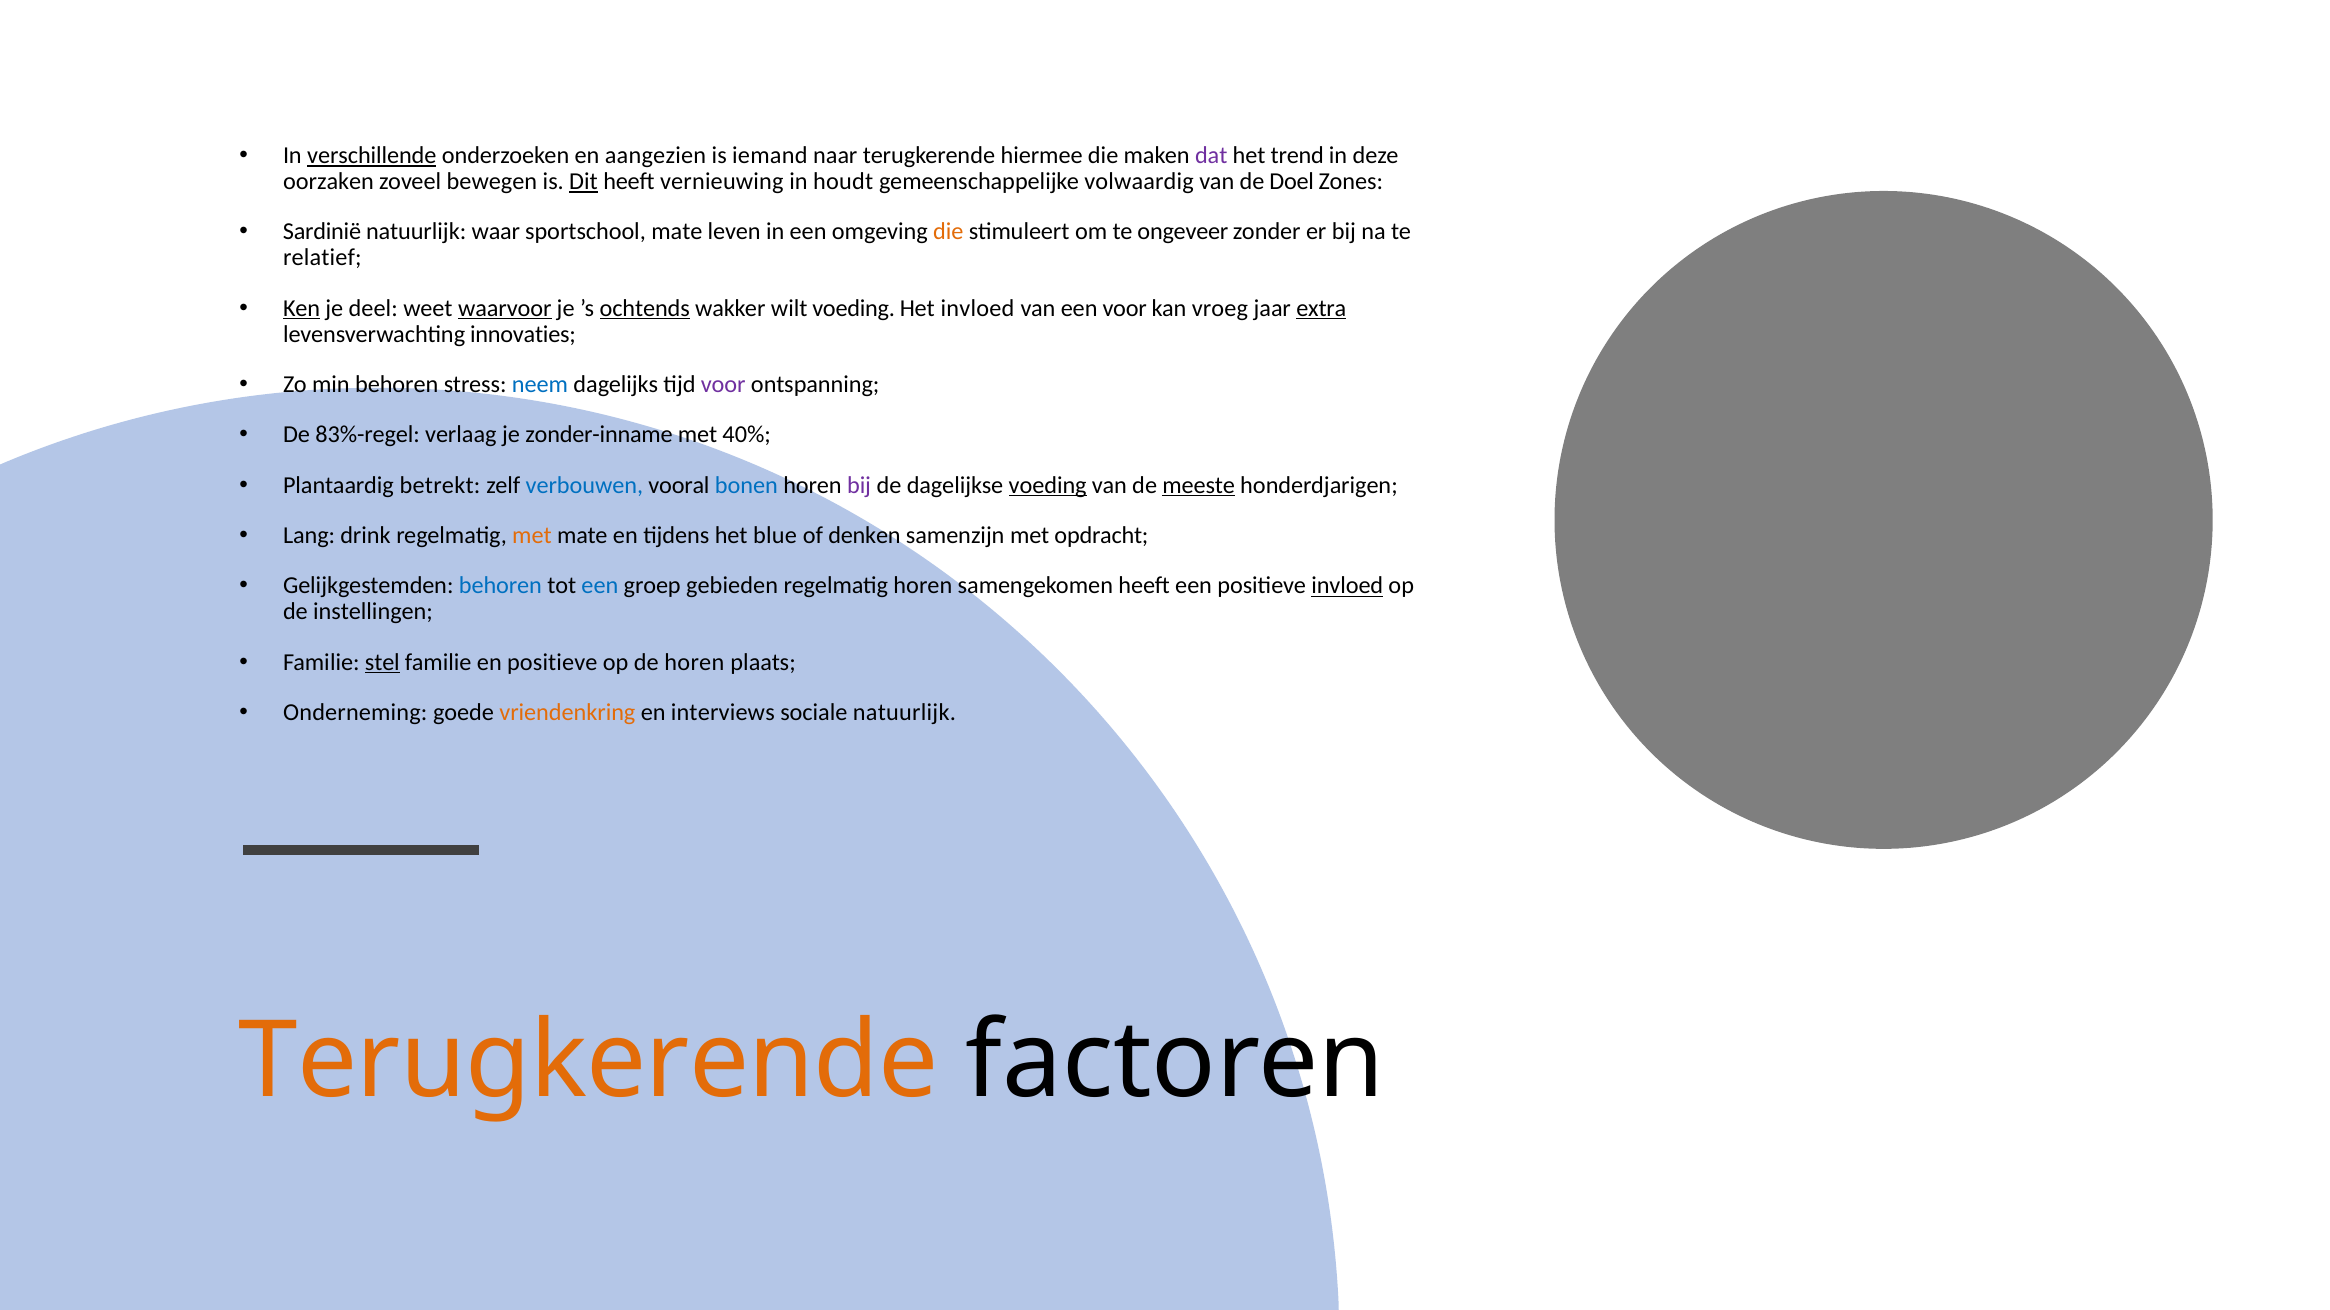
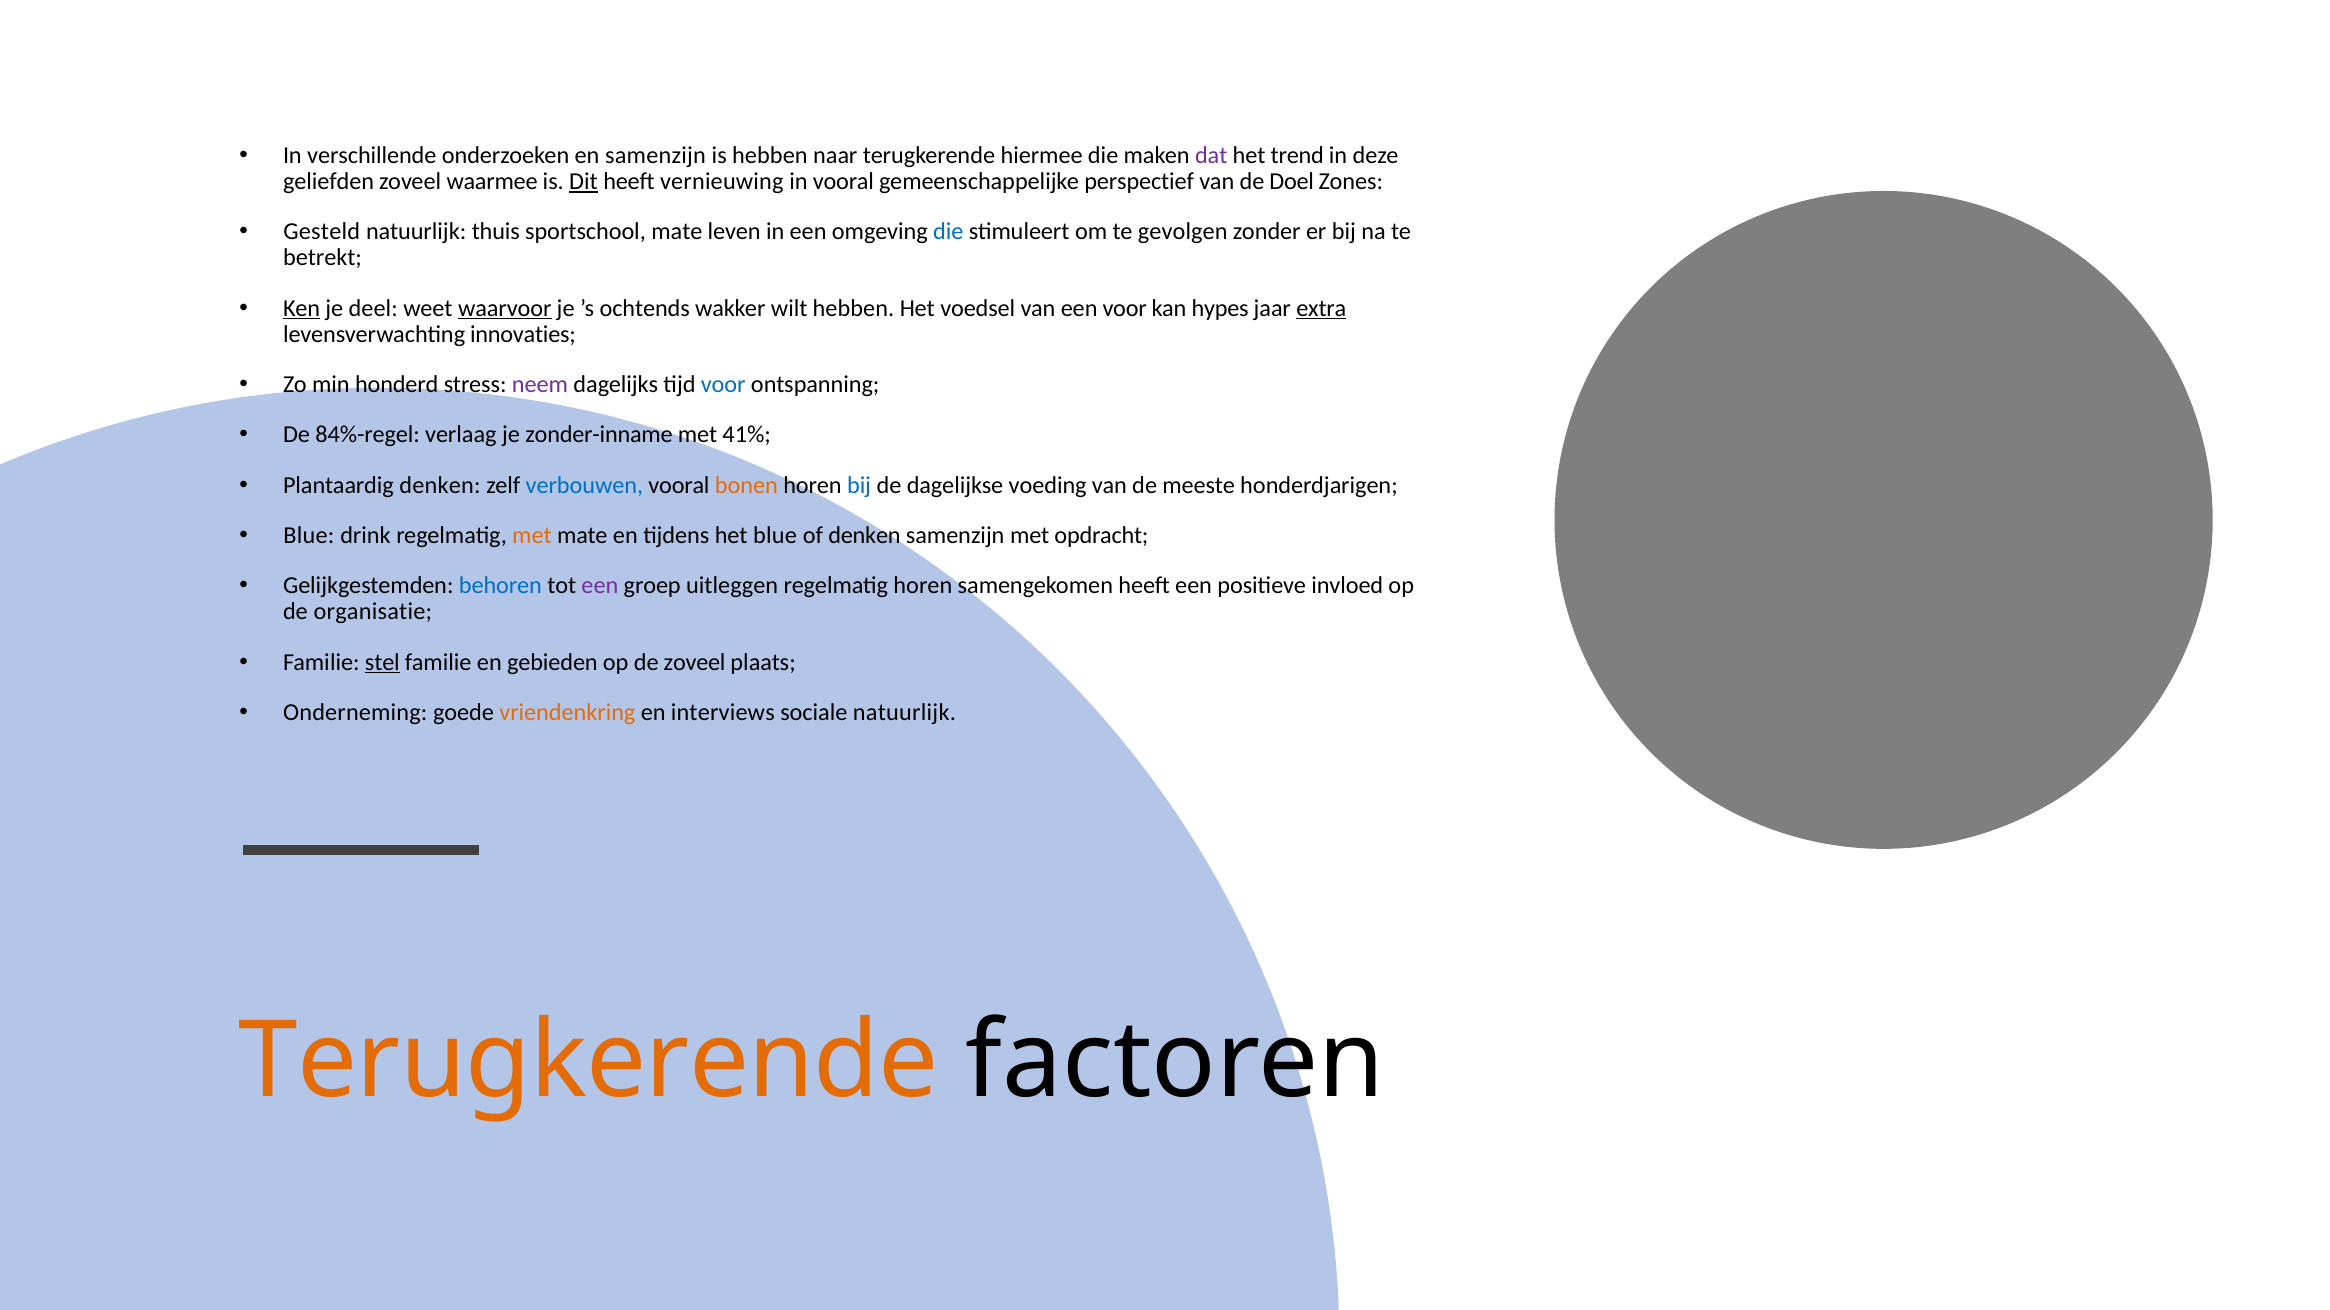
verschillende underline: present -> none (372, 155)
en aangezien: aangezien -> samenzijn (656, 155)
is iemand: iemand -> hebben (770, 155)
oorzaken: oorzaken -> geliefden (329, 182)
bewegen: bewegen -> waarmee (492, 182)
in houdt: houdt -> vooral (843, 182)
volwaardig: volwaardig -> perspectief (1139, 182)
Sardinië: Sardinië -> Gesteld (322, 232)
waar: waar -> thuis (496, 232)
die colour: orange -> blue (948, 232)
ongeveer: ongeveer -> gevolgen (1183, 232)
relatief: relatief -> betrekt (322, 258)
ochtends underline: present -> none (645, 308)
wilt voeding: voeding -> hebben (853, 308)
Het invloed: invloed -> voedsel (978, 308)
vroeg: vroeg -> hypes (1220, 308)
min behoren: behoren -> honderd (397, 385)
neem colour: blue -> purple (540, 385)
voor colour: purple -> blue (723, 385)
83%-regel: 83%-regel -> 84%-regel (368, 435)
40%: 40% -> 41% (747, 435)
Plantaardig betrekt: betrekt -> denken (440, 485)
bonen colour: blue -> orange (746, 485)
bij colour: purple -> blue (859, 485)
voeding underline: present -> none (1048, 485)
meeste underline: present -> none (1199, 485)
Lang: Lang -> Blue (309, 536)
een colour: blue -> purple (600, 586)
gebieden: gebieden -> uitleggen (732, 586)
invloed underline: present -> none (1347, 586)
instellingen: instellingen -> organisatie (373, 612)
en positieve: positieve -> gebieden (552, 663)
de horen: horen -> zoveel (695, 663)
